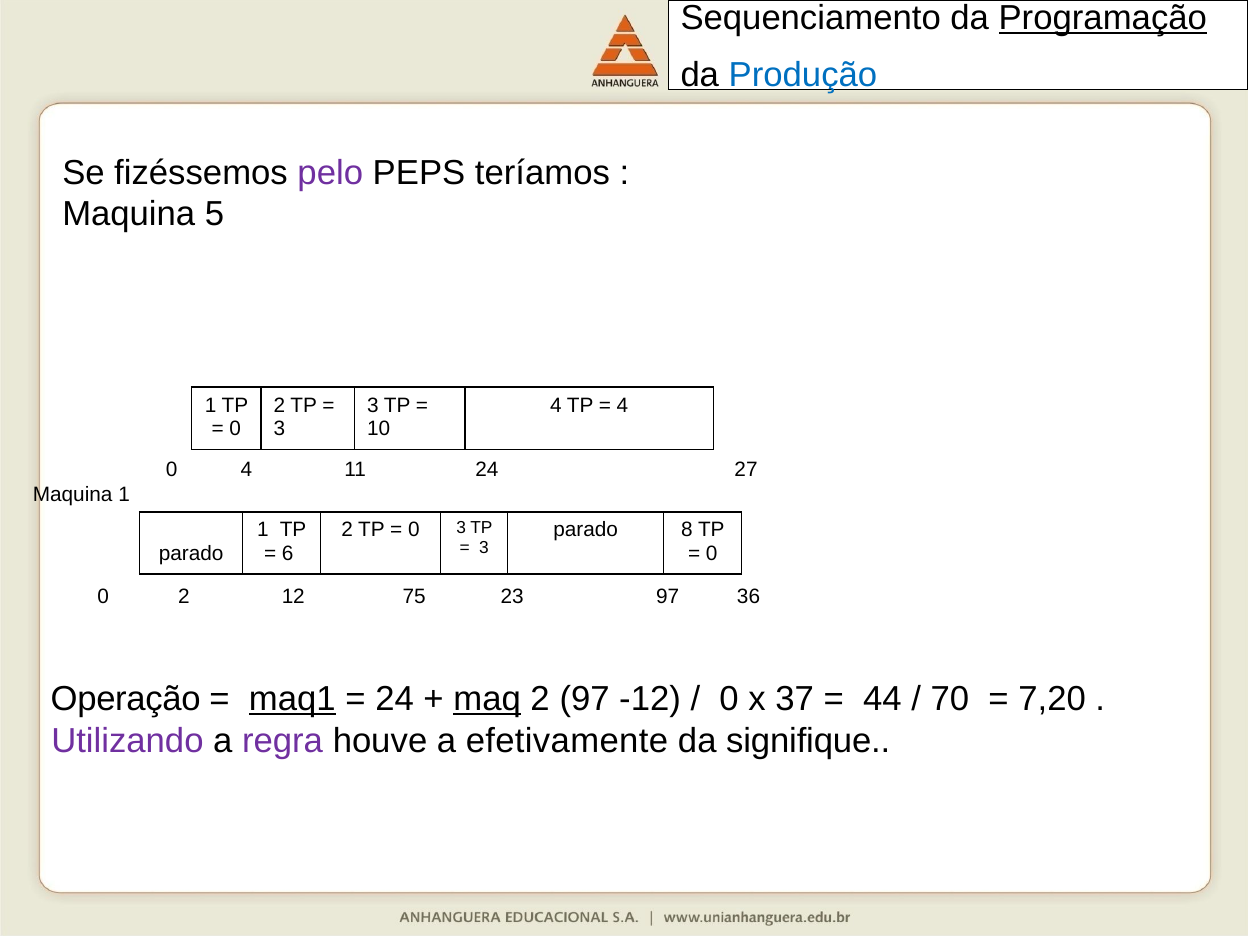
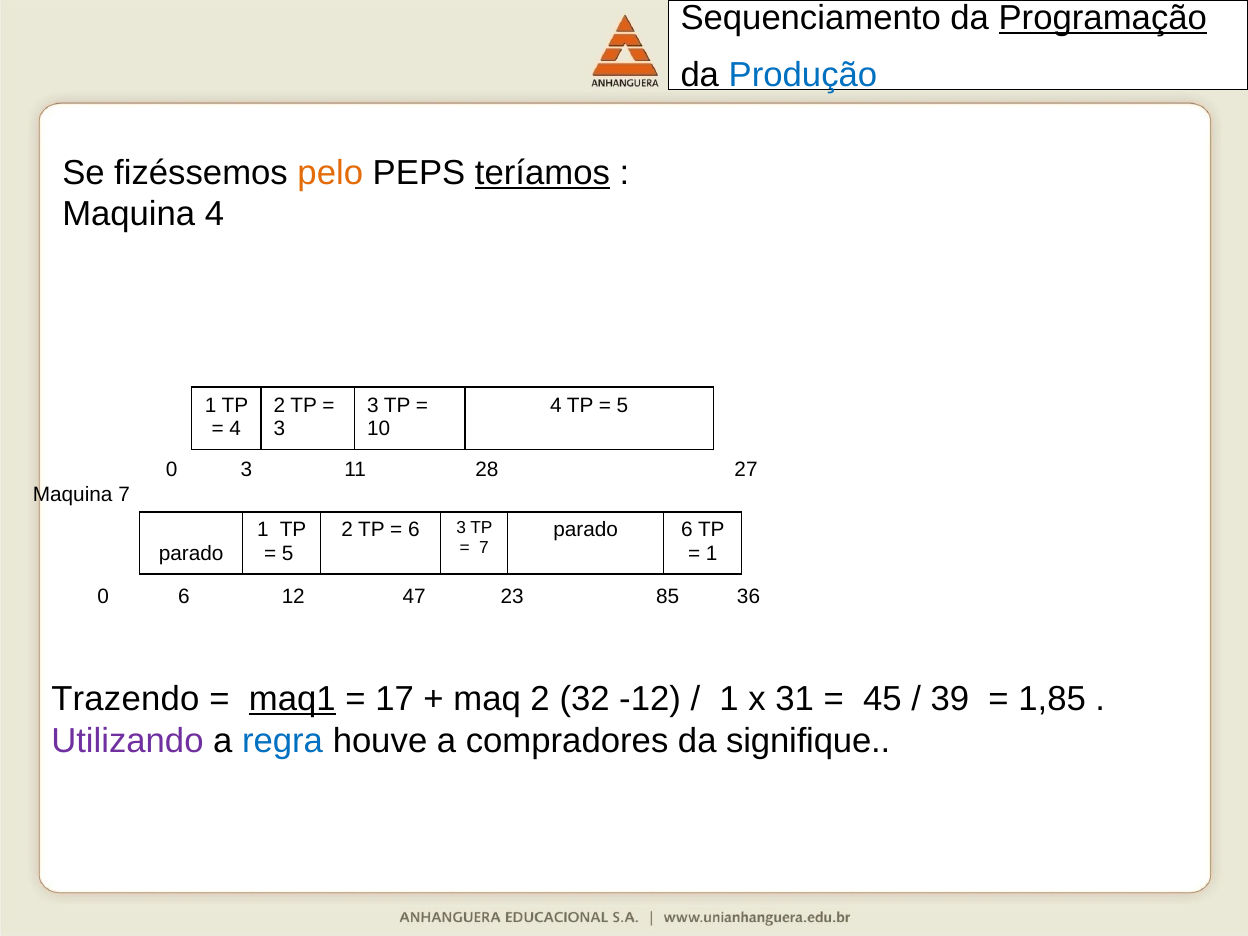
pelo colour: purple -> orange (330, 173)
teríamos underline: none -> present (542, 173)
Maquina 5: 5 -> 4 (214, 214)
4: 4 -> 5 (623, 405)
0: 0 -> 4 (235, 429)
0 4: 4 -> 3 (246, 469)
11 24: 24 -> 28 (487, 469)
Maquina 1: 1 -> 7 (124, 494)
0: 0 -> 6 (414, 530)
parado 8: 8 -> 6 (687, 530)
3: 3 -> 7 (484, 547)
6: 6 -> 5 (288, 553)
0: 0 -> 1 (712, 553)
2: 2 -> 6 (184, 596)
75: 75 -> 47 (414, 596)
23 97: 97 -> 85 (668, 596)
Operação: Operação -> Trazendo (125, 699)
24: 24 -> 17 (395, 699)
maq underline: present -> none (487, 699)
2 97: 97 -> 32 (585, 699)
0: 0 -> 1 (729, 699)
37: 37 -> 31 (795, 699)
44: 44 -> 45 (882, 699)
70: 70 -> 39 (950, 699)
7,20: 7,20 -> 1,85 (1052, 699)
regra colour: purple -> blue (283, 741)
efetivamente: efetivamente -> compradores (567, 741)
